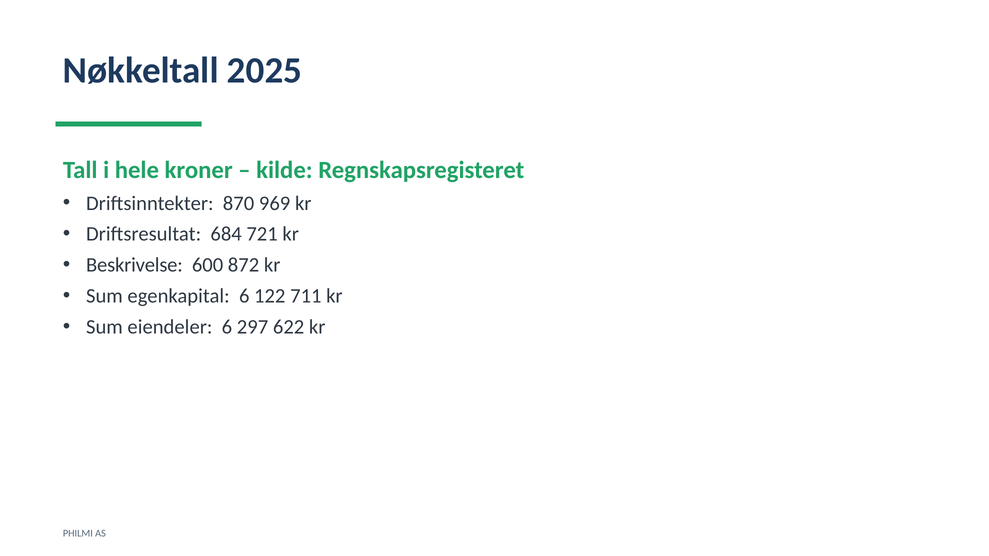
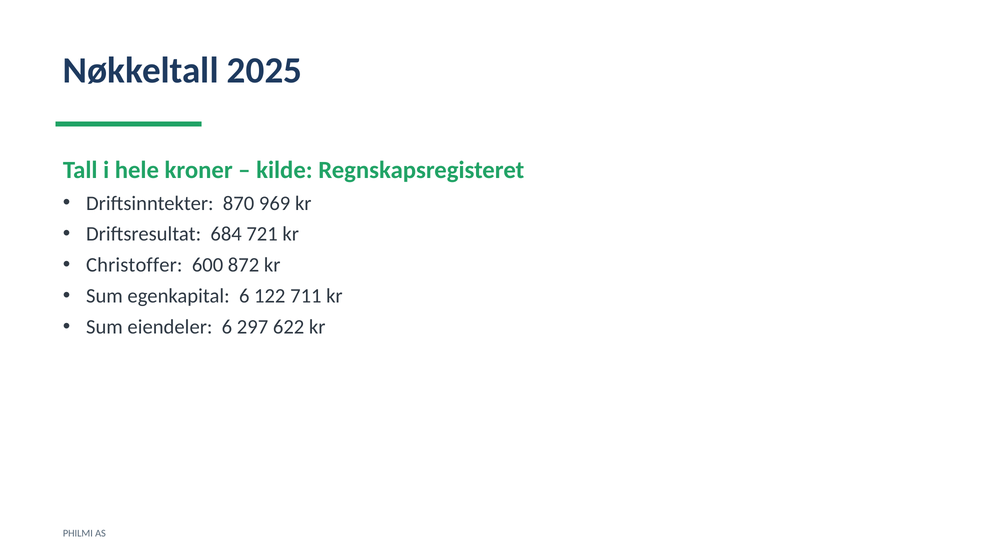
Beskrivelse: Beskrivelse -> Christoffer (134, 265)
